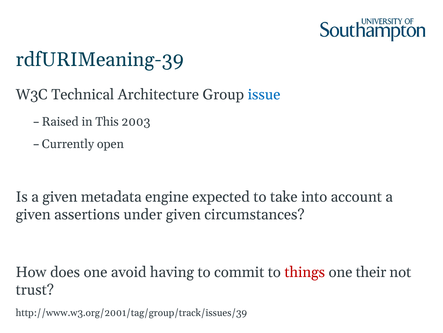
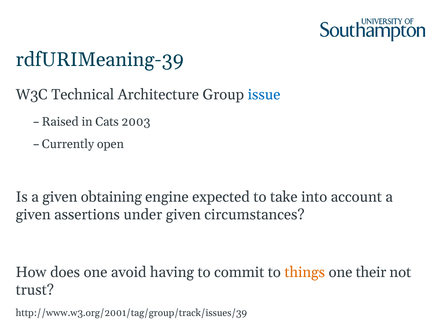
This: This -> Cats (107, 122)
metadata: metadata -> obtaining (111, 196)
things colour: red -> orange (305, 272)
